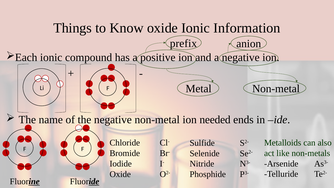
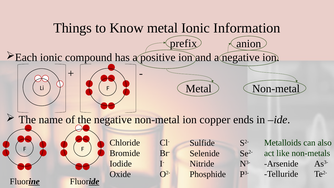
Know oxide: oxide -> metal (162, 28)
needed: needed -> copper (215, 120)
